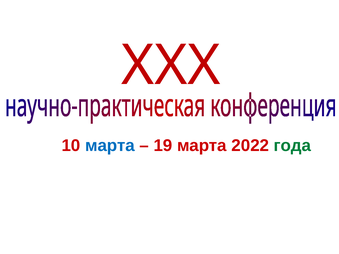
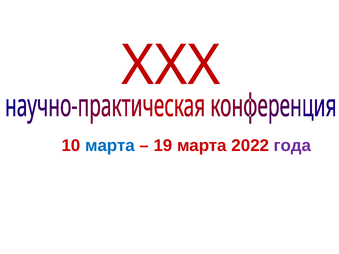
года colour: green -> purple (292, 146)
